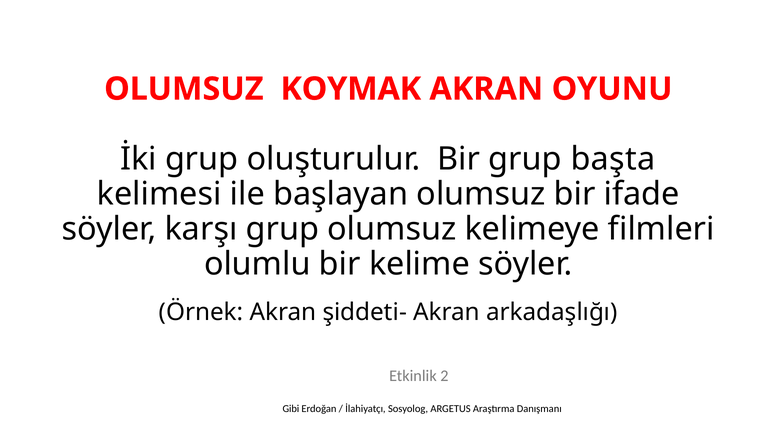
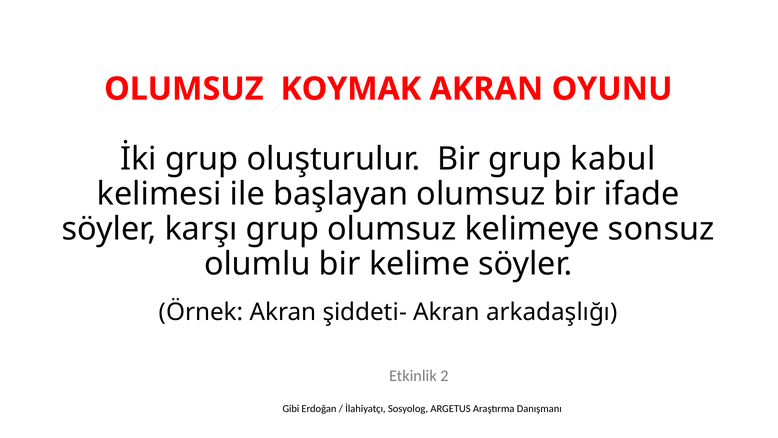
başta: başta -> kabul (613, 159)
filmleri: filmleri -> sonsuz (661, 229)
